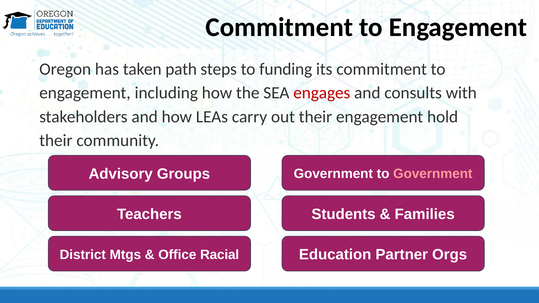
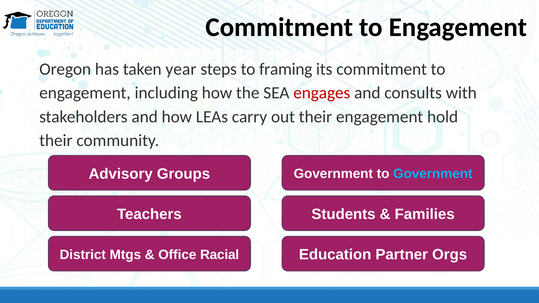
path: path -> year (181, 69)
funding: funding -> framing (286, 69)
Government colour: pink -> light blue (433, 174)
